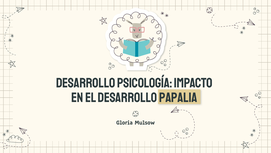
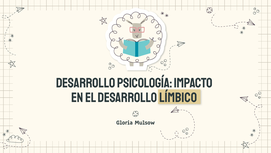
papalia: papalia -> límbico (178, 97)
